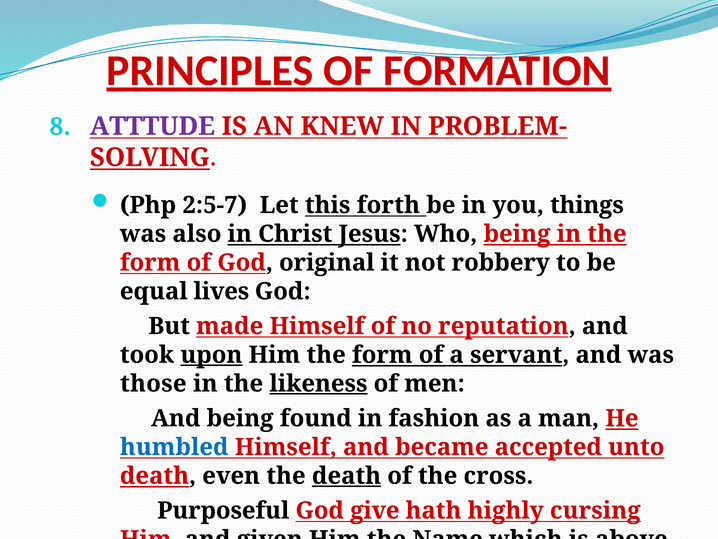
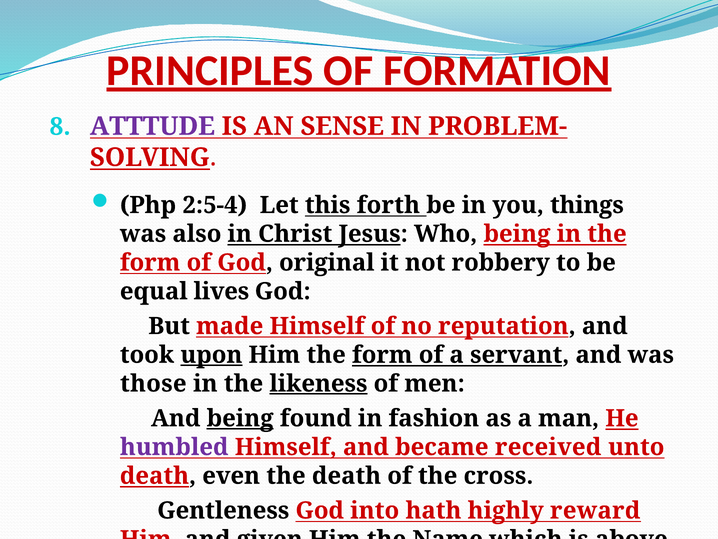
KNEW: KNEW -> SENSE (342, 126)
2:5-7: 2:5-7 -> 2:5-4 (215, 205)
being underline: none -> present (240, 418)
humbled colour: blue -> purple (174, 447)
accepted: accepted -> received (548, 447)
death underline: present -> none (347, 475)
Purposeful: Purposeful -> Gentleness (223, 510)
give: give -> into (375, 510)
cursing: cursing -> reward (595, 510)
